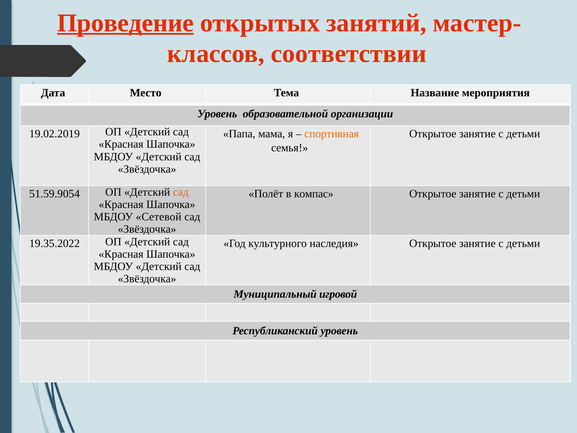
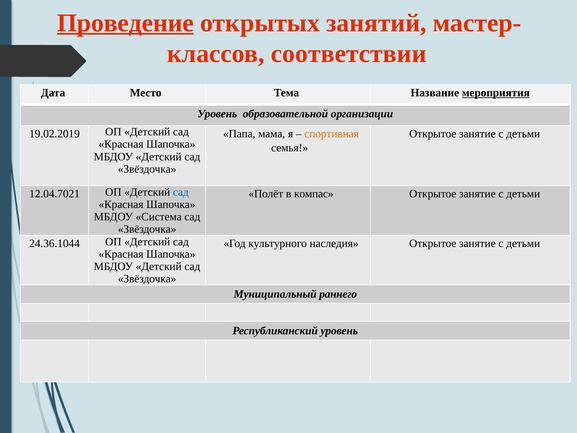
мероприятия underline: none -> present (496, 93)
51.59.9054: 51.59.9054 -> 12.04.7021 (55, 194)
сад colour: orange -> blue (181, 192)
Сетевой: Сетевой -> Система (159, 217)
19.35.2022: 19.35.2022 -> 24.36.1044 (55, 243)
игровой: игровой -> раннего (338, 294)
